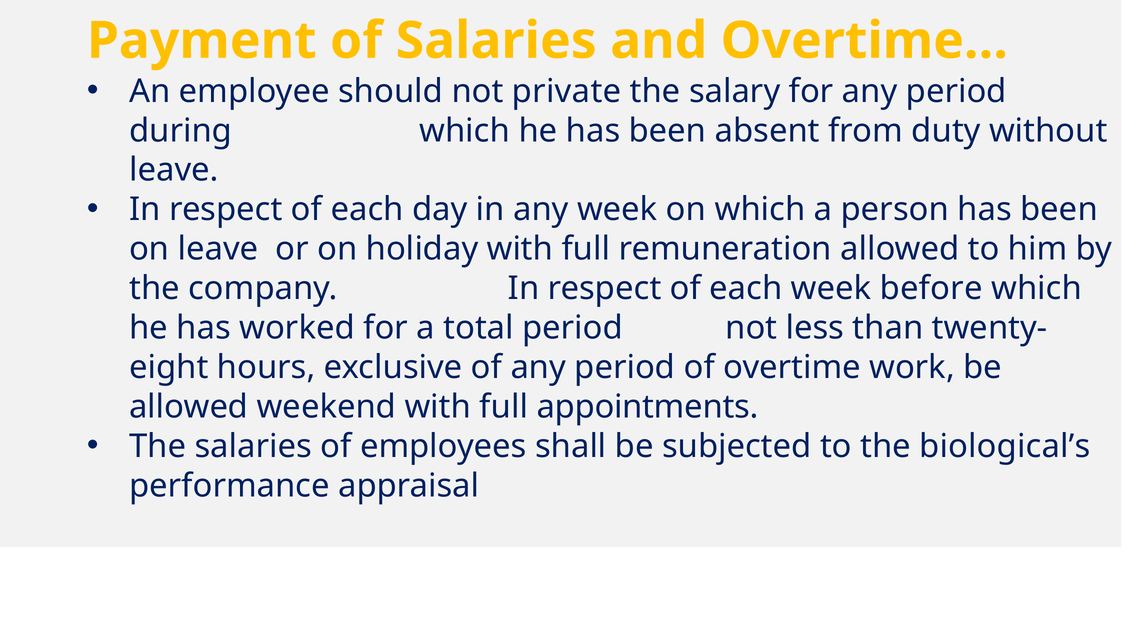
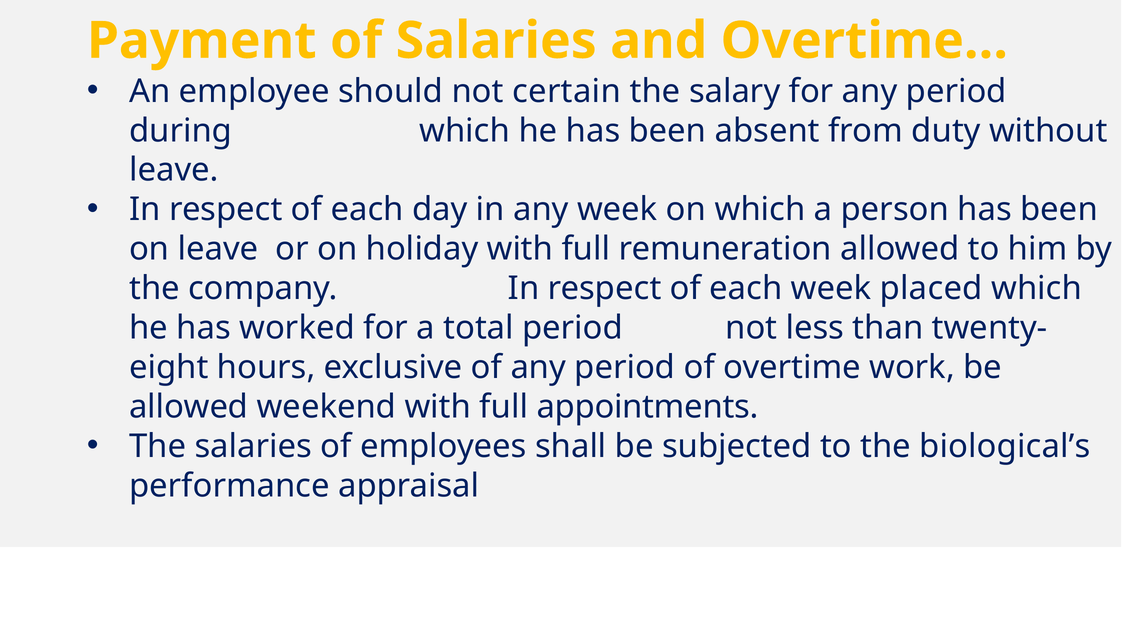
private: private -> certain (567, 91)
before: before -> placed (931, 289)
